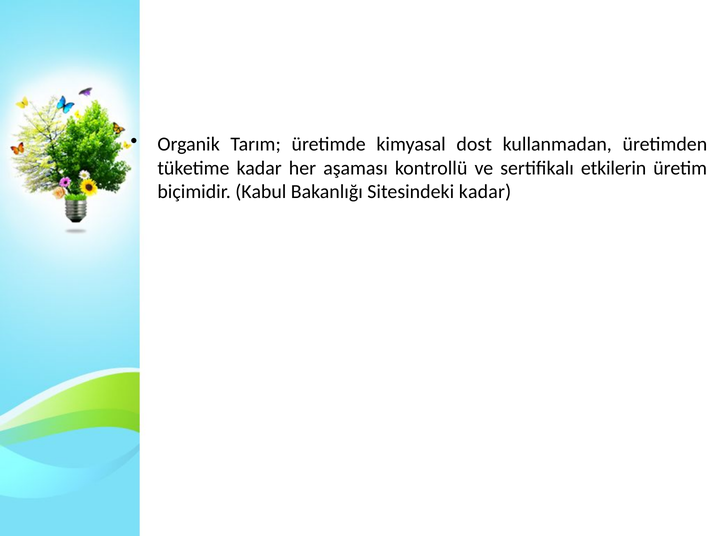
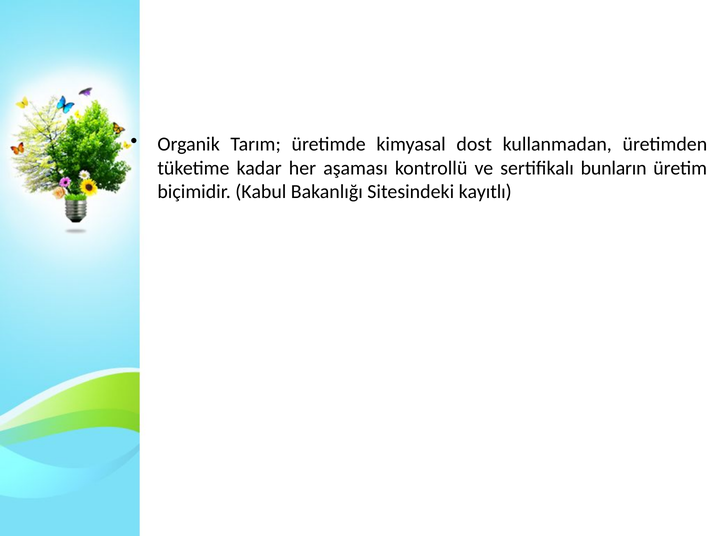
etkilerin: etkilerin -> bunların (614, 168)
Sitesindeki kadar: kadar -> kayıtlı (485, 192)
